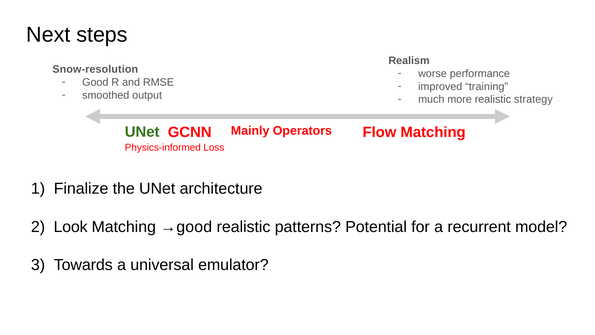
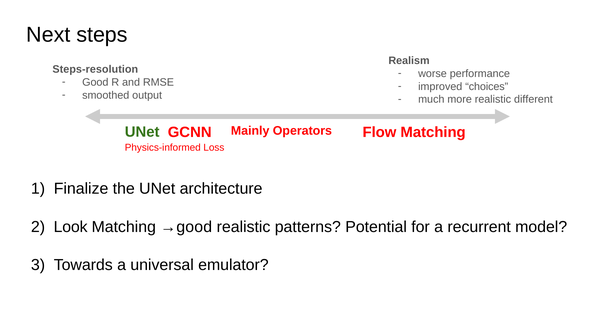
Snow-resolution: Snow-resolution -> Steps-resolution (95, 69)
training: training -> choices (487, 86)
strategy: strategy -> different (533, 99)
